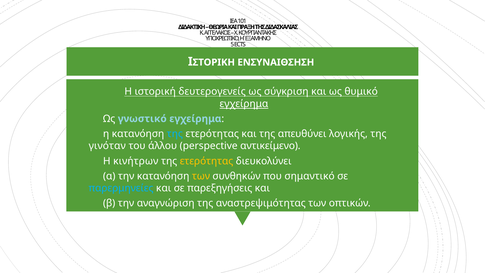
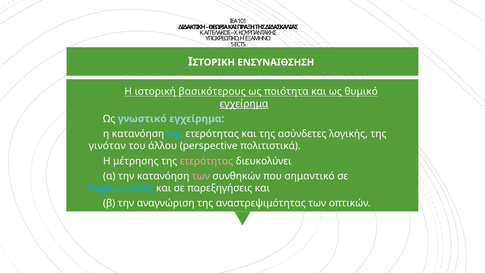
δευτερογενείς: δευτερογενείς -> βασικότερους (212, 91)
σύγκριση: σύγκριση -> ποιότητα (286, 91)
απευθύνει: απευθύνει -> ασύνδετες (302, 134)
αντικείμενο: αντικείμενο -> πολιτιστικά (270, 146)
κινήτρων: κινήτρων -> μέτρησης (136, 161)
ετερότητας colour: yellow -> pink (206, 161)
των colour: yellow -> pink (201, 176)
